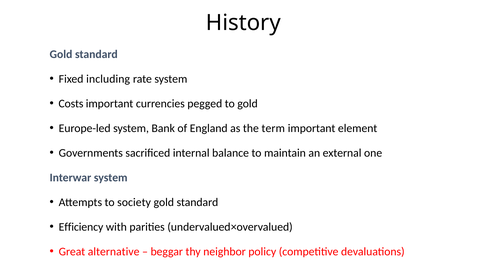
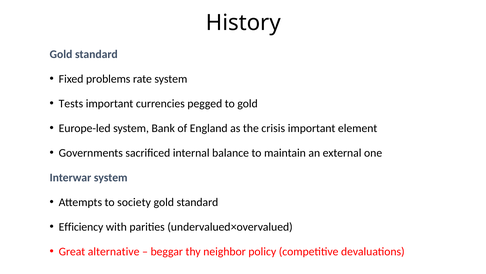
including: including -> problems (108, 79)
Costs: Costs -> Tests (71, 104)
term: term -> crisis (273, 128)
